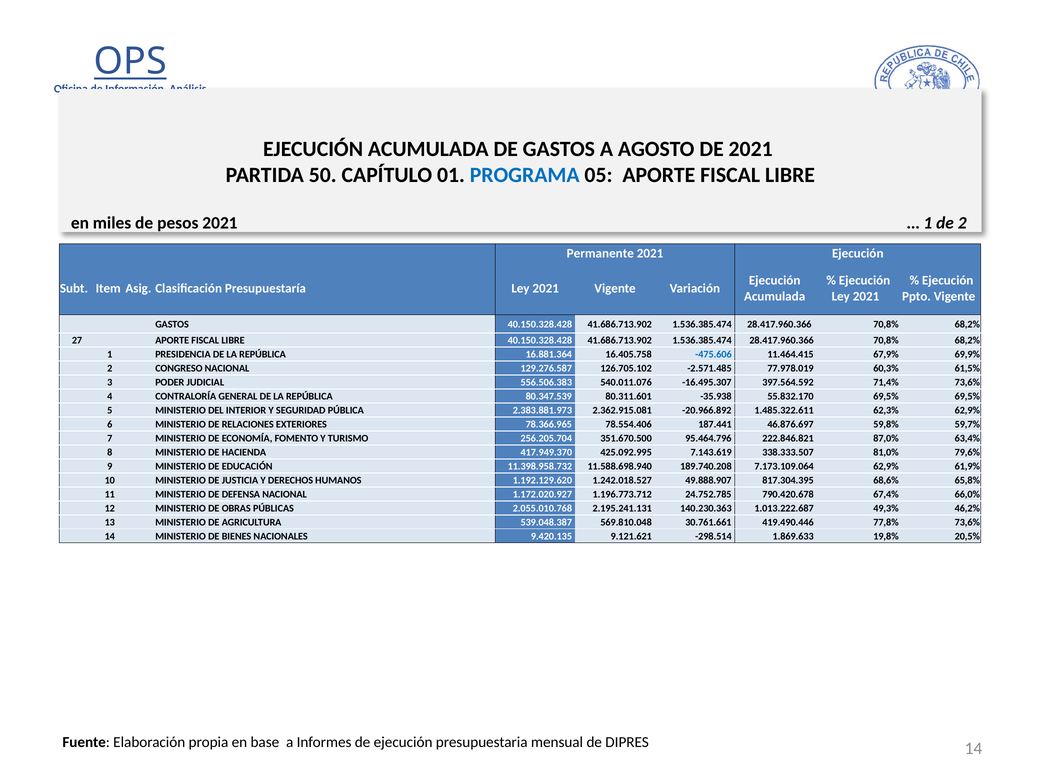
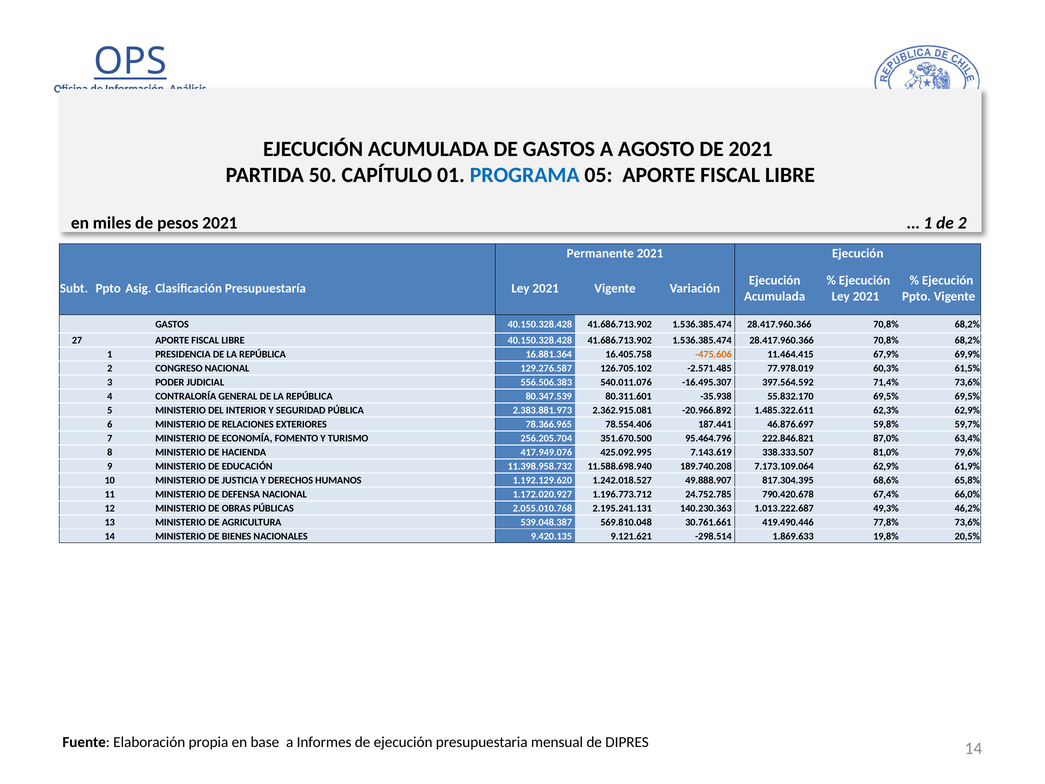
Subt Item: Item -> Ppto (108, 288)
-475.606 colour: blue -> orange (713, 354)
417.949.370: 417.949.370 -> 417.949.076 (546, 452)
